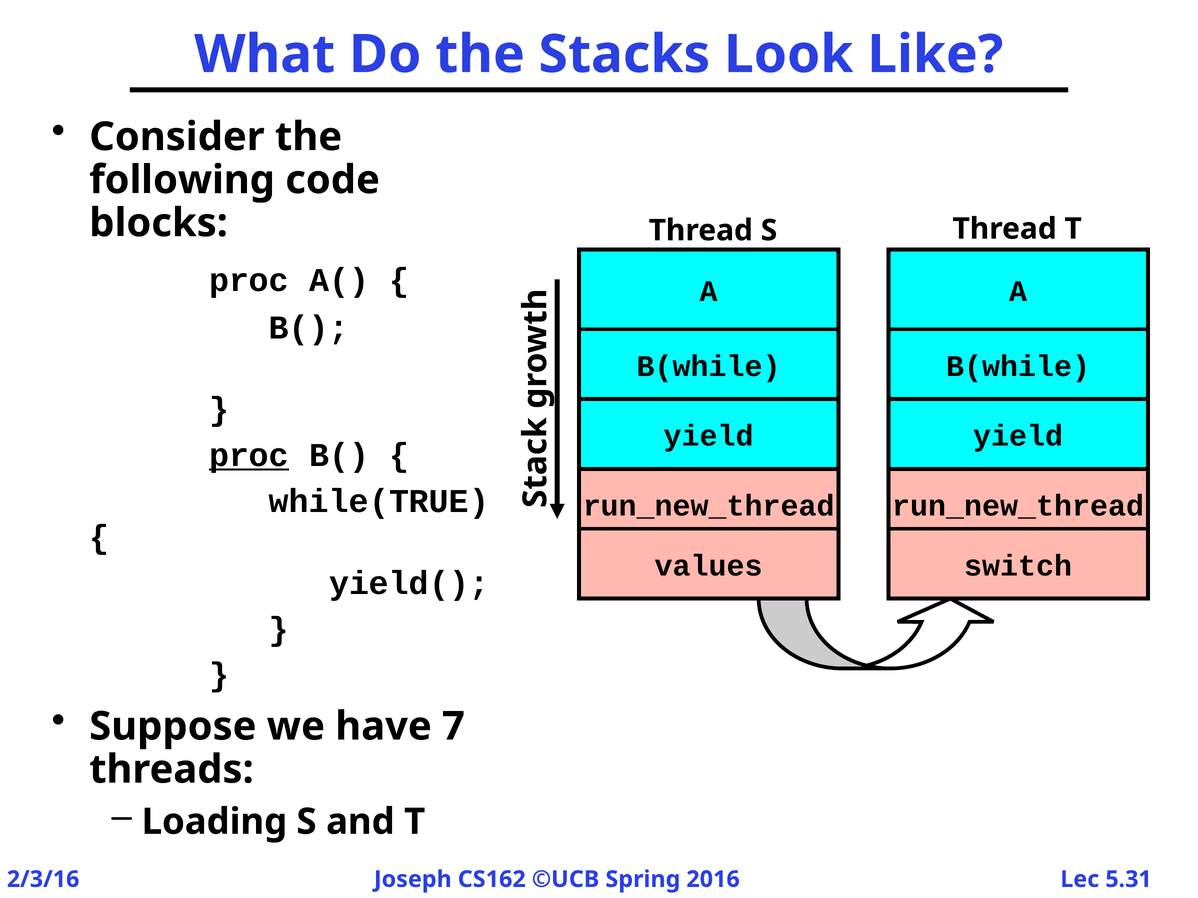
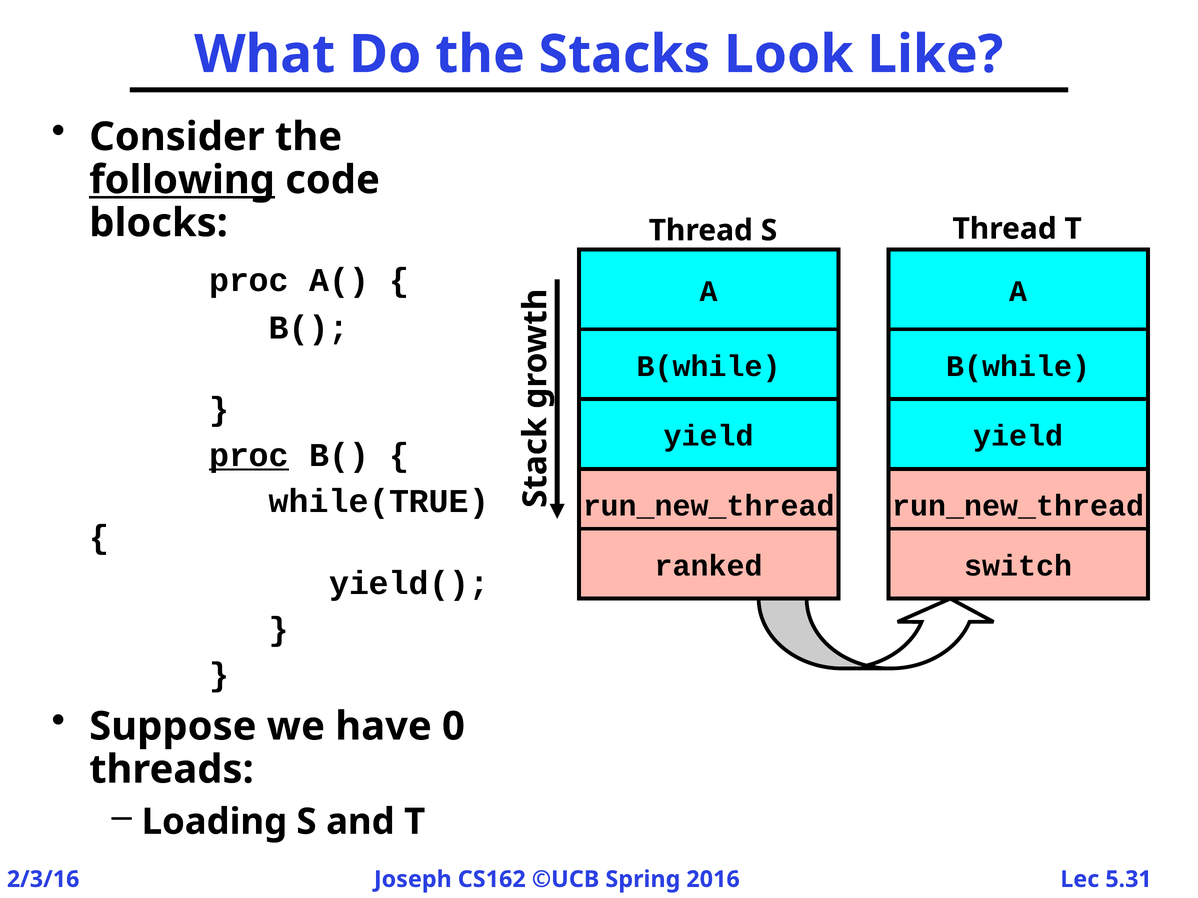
following underline: none -> present (182, 180)
values: values -> ranked (709, 566)
7: 7 -> 0 (453, 727)
